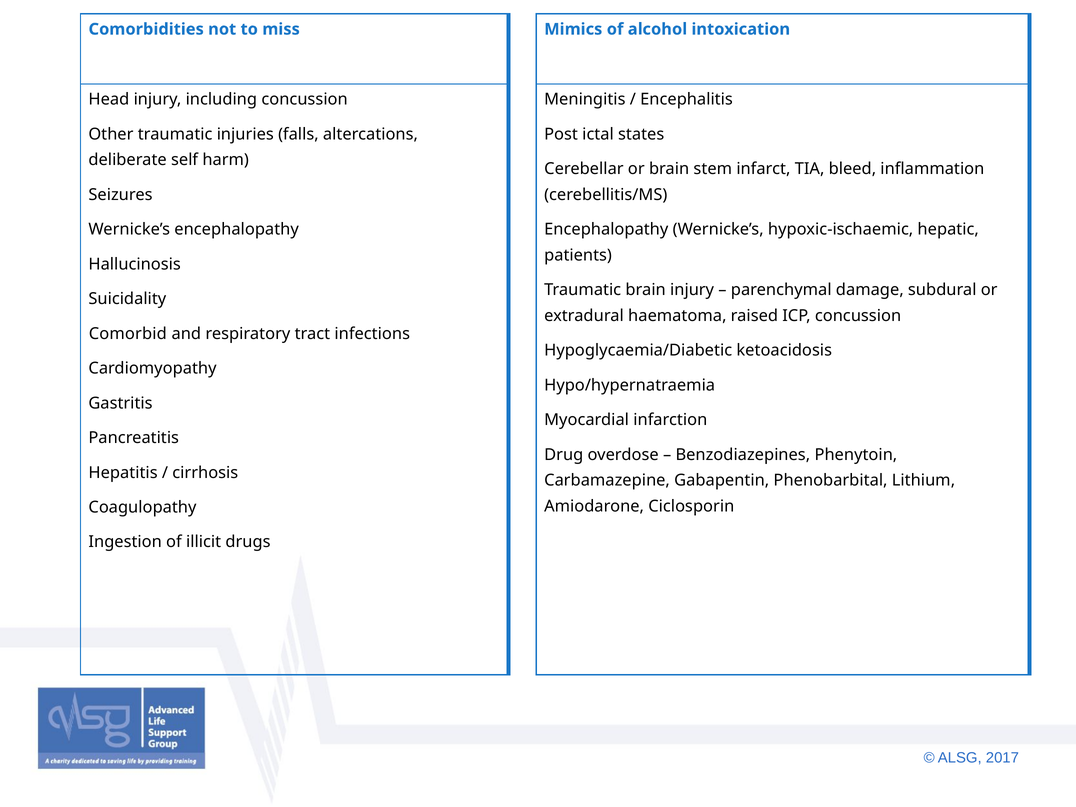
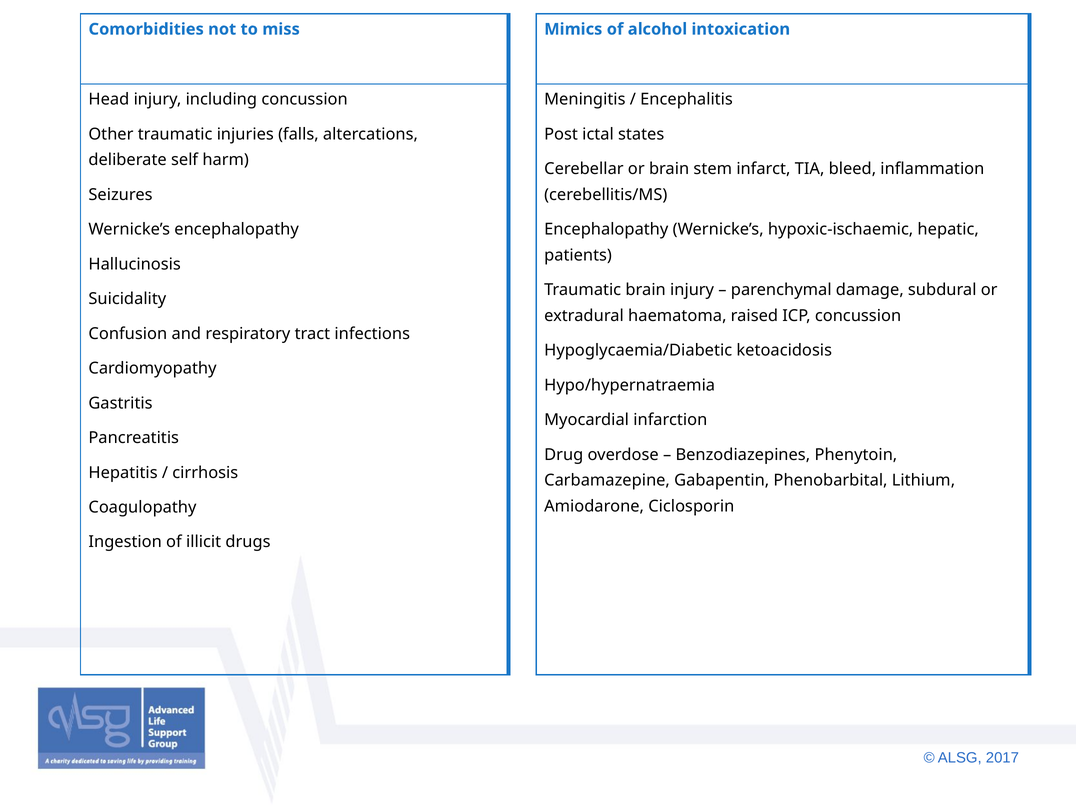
Comorbid: Comorbid -> Confusion (128, 334)
